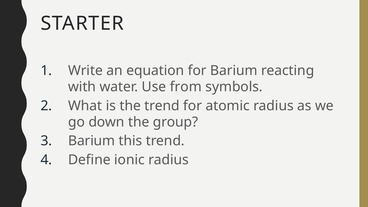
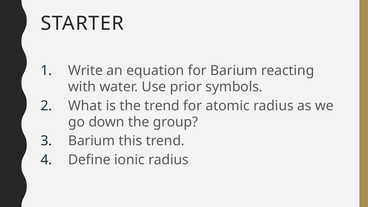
from: from -> prior (186, 87)
